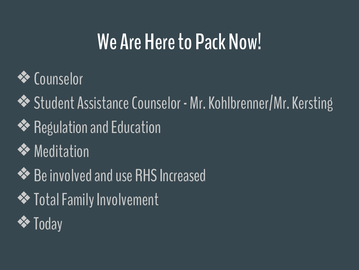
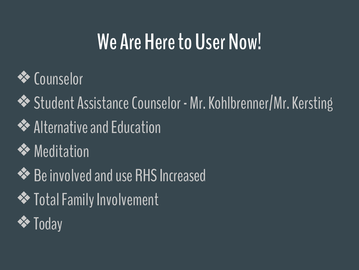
Pack: Pack -> User (210, 42)
Regulation: Regulation -> Alternative (61, 127)
